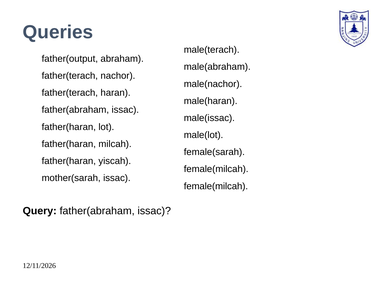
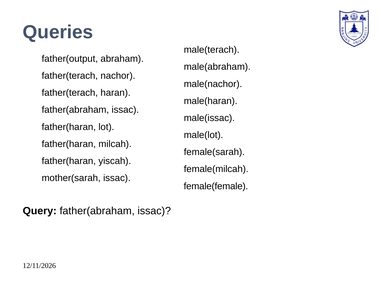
female(milcah: female(milcah -> female(female (216, 186)
